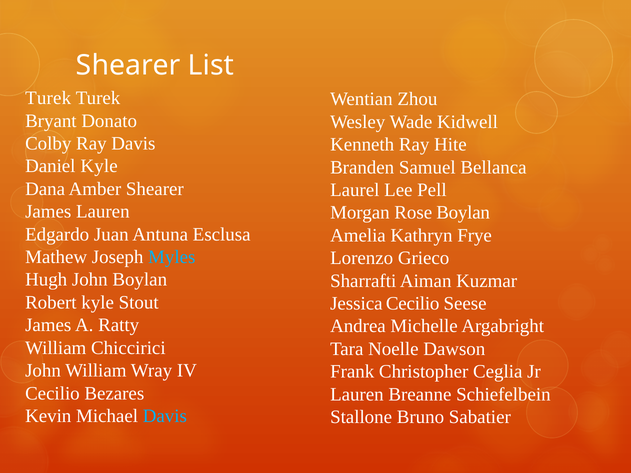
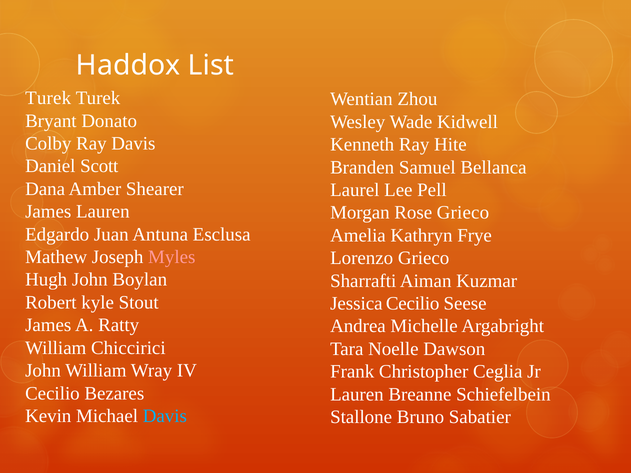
Shearer: Shearer -> Haddox (128, 65)
Daniel Kyle: Kyle -> Scott (99, 166)
Rose Boylan: Boylan -> Grieco (463, 213)
Myles colour: light blue -> pink (172, 257)
